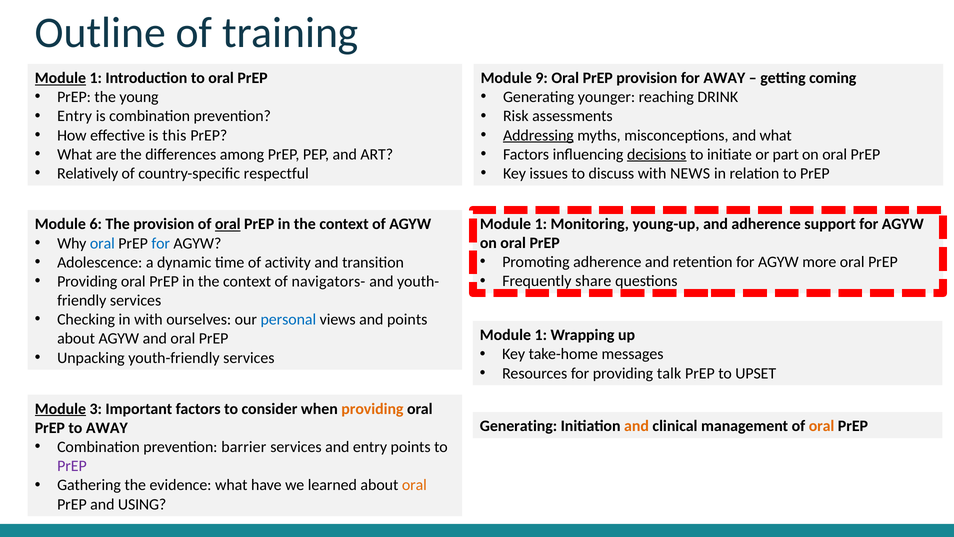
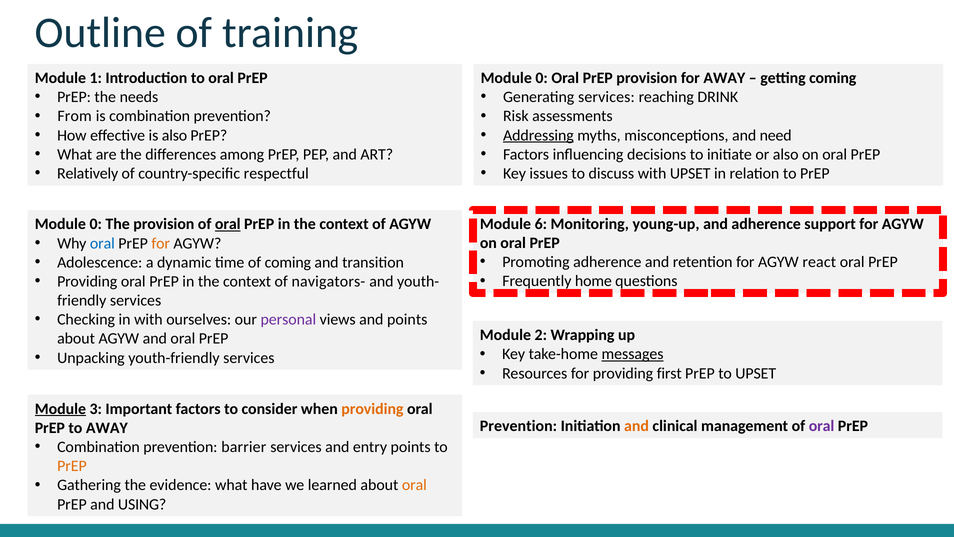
Module underline: present -> none (60, 78)
9: 9 -> 0 (542, 78)
young: young -> needs (139, 97)
Generating younger: younger -> services (606, 97)
Entry: Entry -> From (75, 116)
is this: this -> also (175, 135)
and what: what -> need (776, 135)
decisions underline: present -> none (657, 154)
or part: part -> also (786, 154)
with NEWS: NEWS -> UPSET (690, 173)
1: 1 -> 6 (541, 224)
6: 6 -> 0 (96, 224)
for colour: blue -> orange (161, 243)
more: more -> react (819, 262)
of activity: activity -> coming (288, 262)
share: share -> home (593, 281)
personal colour: blue -> purple (288, 319)
1: 1 -> 2 (541, 335)
messages underline: none -> present (633, 354)
talk: talk -> first (669, 373)
Generating: Generating -> Prevention (518, 426)
oral colour: orange -> purple (822, 426)
PrEP colour: purple -> orange (72, 466)
